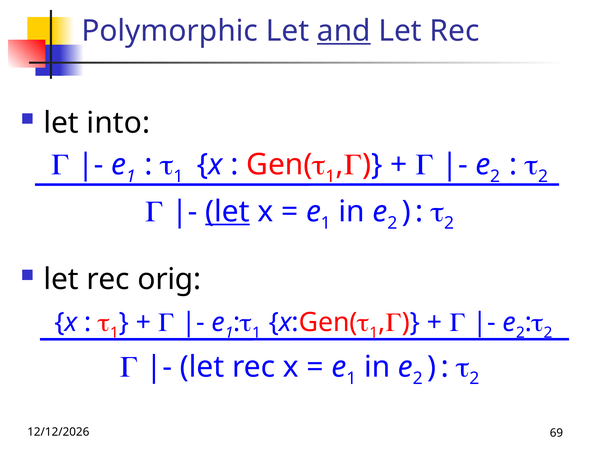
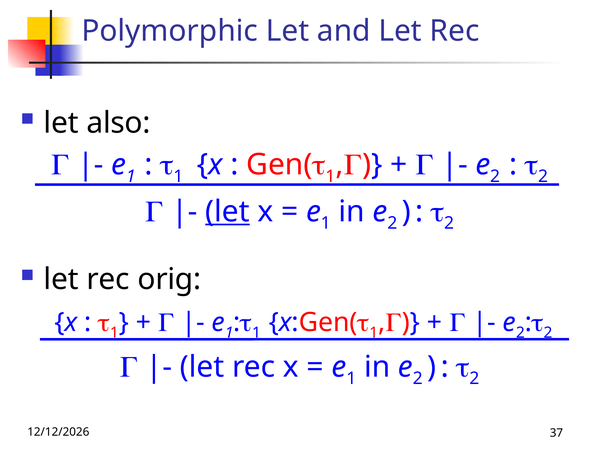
and underline: present -> none (344, 31)
into: into -> also (119, 123)
69: 69 -> 37 (556, 433)
